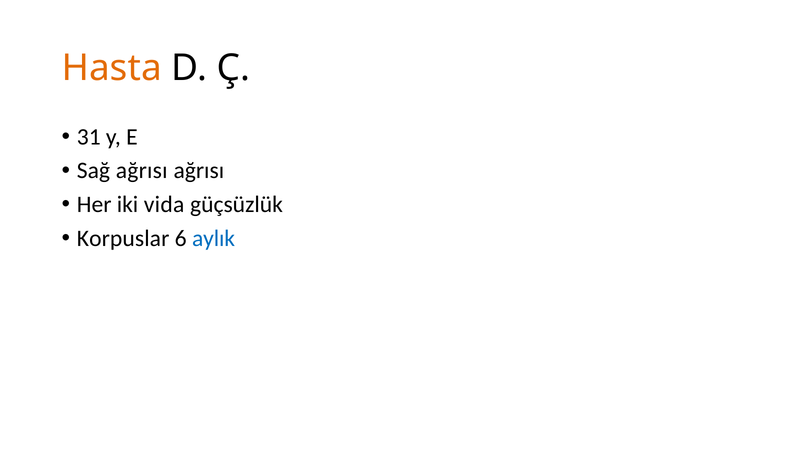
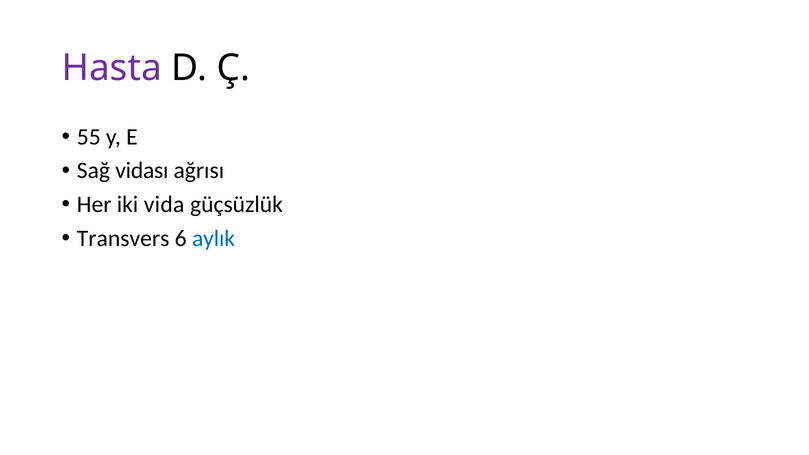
Hasta colour: orange -> purple (112, 68)
31: 31 -> 55 (89, 137)
Sağ ağrısı: ağrısı -> vidası (142, 171)
Korpuslar: Korpuslar -> Transvers (123, 239)
